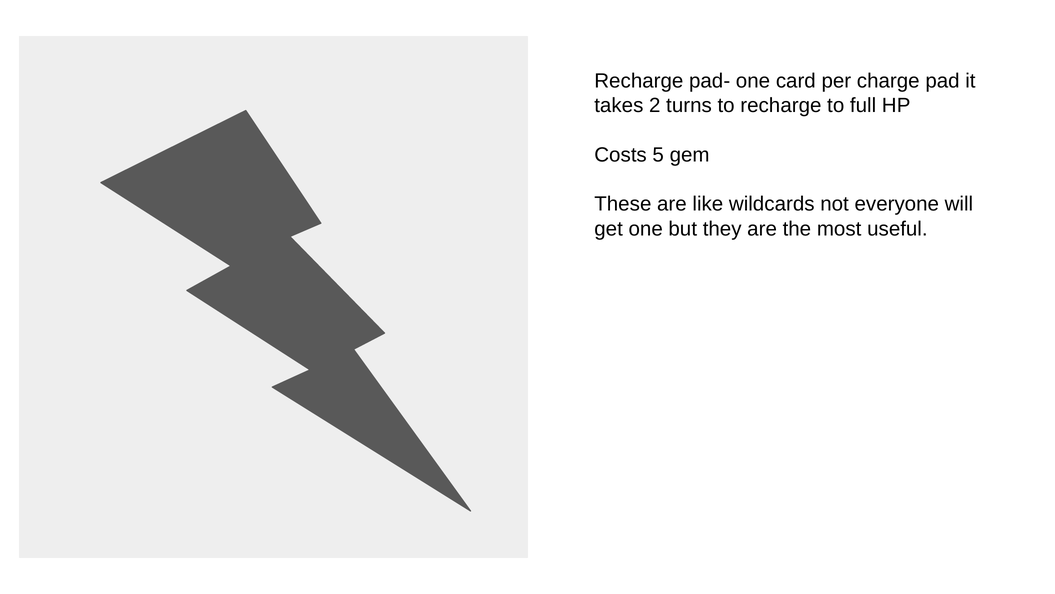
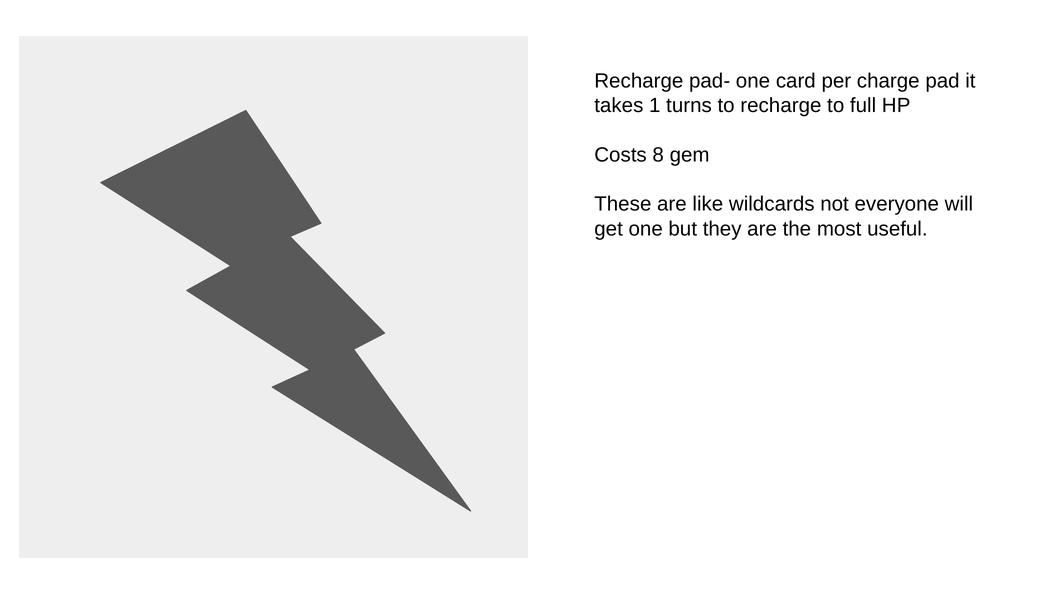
2: 2 -> 1 (655, 105)
5: 5 -> 8 (658, 155)
